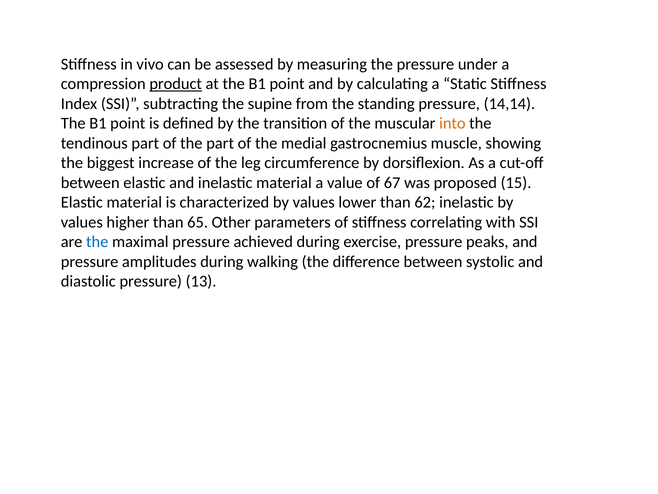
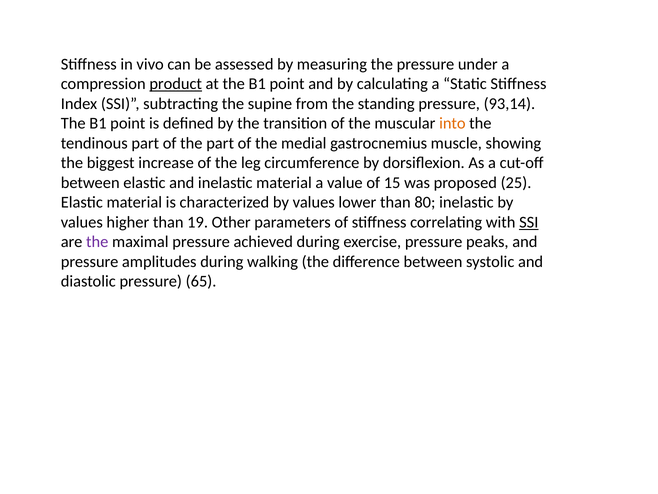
14,14: 14,14 -> 93,14 (509, 104)
67: 67 -> 15 (392, 183)
15: 15 -> 25 (516, 183)
62: 62 -> 80 (425, 202)
65: 65 -> 19 (198, 222)
SSI underline: none -> present (529, 222)
the colour: blue -> purple (97, 242)
13: 13 -> 65 (201, 281)
